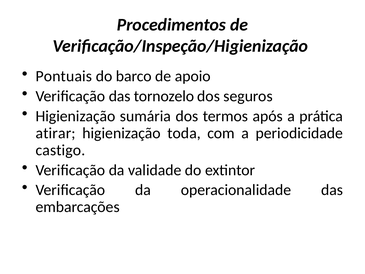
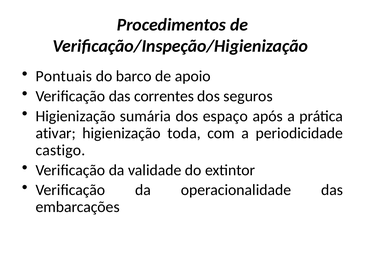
tornozelo: tornozelo -> correntes (164, 96)
termos: termos -> espaço (225, 116)
atirar: atirar -> ativar (56, 133)
